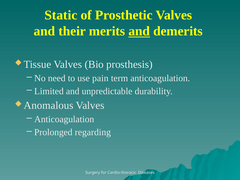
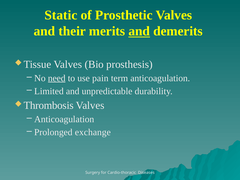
need underline: none -> present (57, 78)
Anomalous: Anomalous -> Thrombosis (49, 105)
regarding: regarding -> exchange (93, 132)
